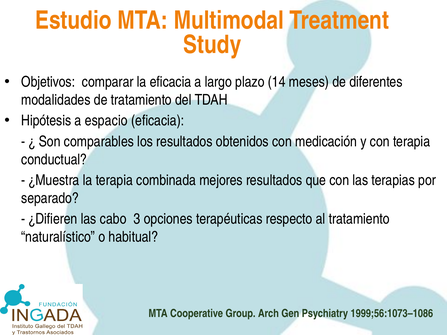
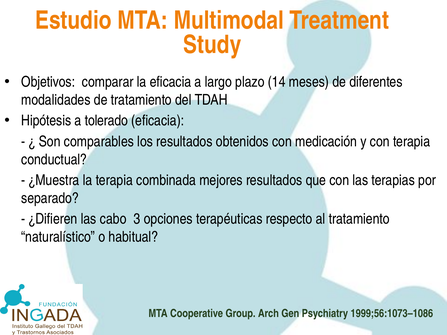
espacio: espacio -> tolerado (106, 121)
